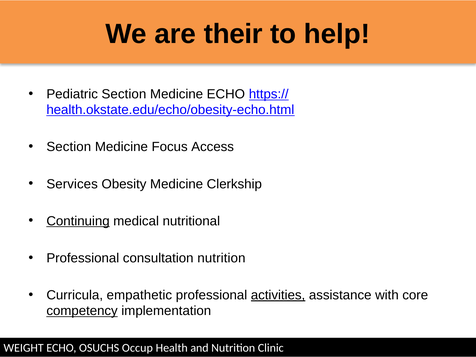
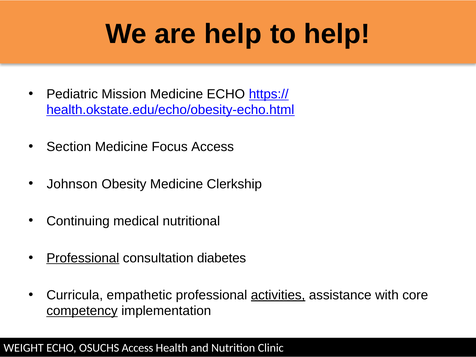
are their: their -> help (233, 34)
Pediatric Section: Section -> Mission (124, 94)
Services: Services -> Johnson (72, 184)
Continuing underline: present -> none (78, 221)
Professional underline: none -> present (83, 258)
consultation nutrition: nutrition -> diabetes (222, 258)
OSUCHS Occup: Occup -> Access (138, 348)
